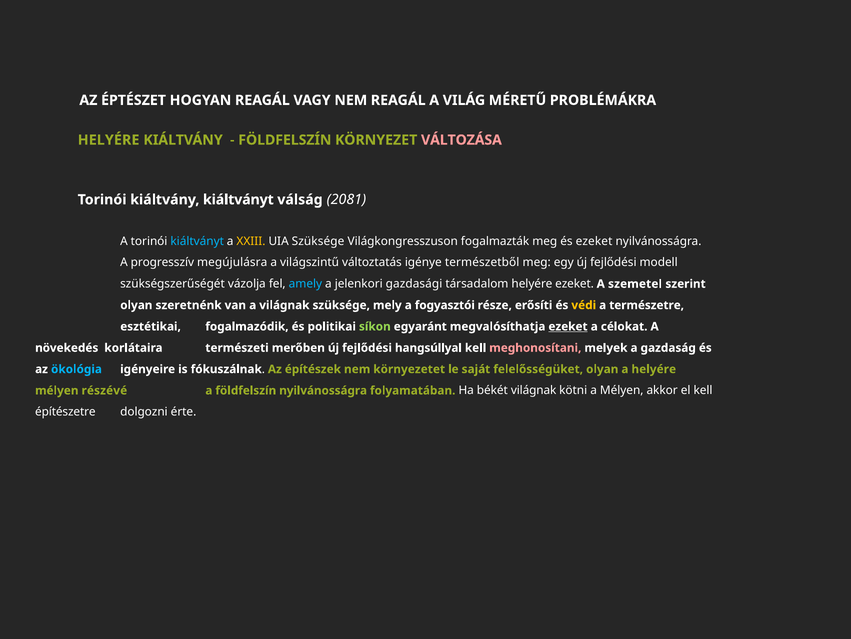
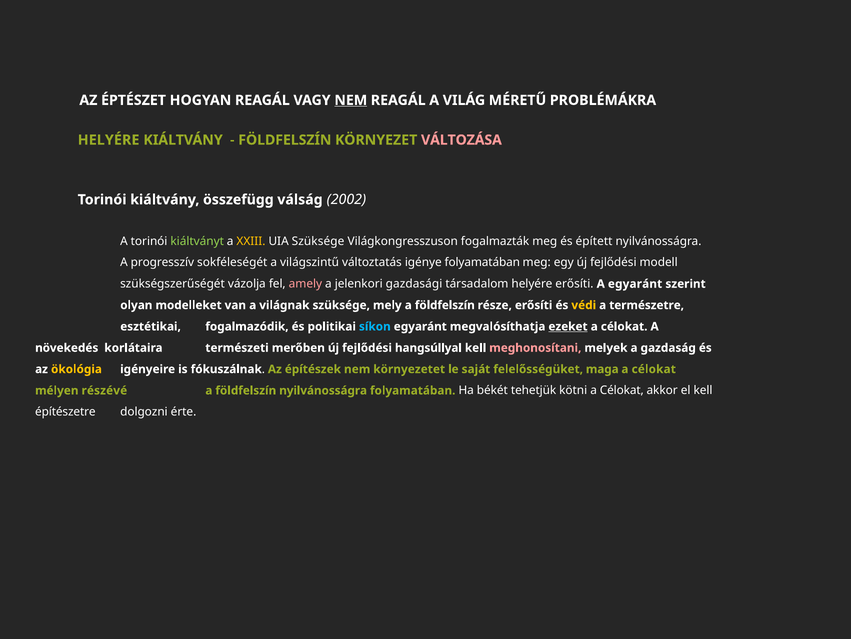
NEM underline: none -> present (351, 100)
kiáltvány kiáltványt: kiáltványt -> összefügg (238, 199)
2081: 2081 -> 2002 (346, 199)
kiáltványt colour: light blue -> light green (197, 241)
és ezeket: ezeket -> épített (594, 241)
megújulásra: megújulásra -> sokféleségét (232, 262)
igénye természetből: természetből -> folyamatában (482, 262)
amely colour: light blue -> pink (305, 284)
helyére ezeket: ezeket -> erősíti (574, 284)
A szemetel: szemetel -> egyaránt (635, 284)
szeretnénk: szeretnénk -> modelleket (189, 305)
mely a fogyasztói: fogyasztói -> földfelszín (445, 305)
síkon colour: light green -> light blue (375, 326)
ökológia colour: light blue -> yellow (76, 369)
felelősségüket olyan: olyan -> maga (602, 369)
helyére: helyére -> célokat (654, 369)
békét világnak: világnak -> tehetjük (534, 390)
kötni a Mélyen: Mélyen -> Célokat (622, 390)
